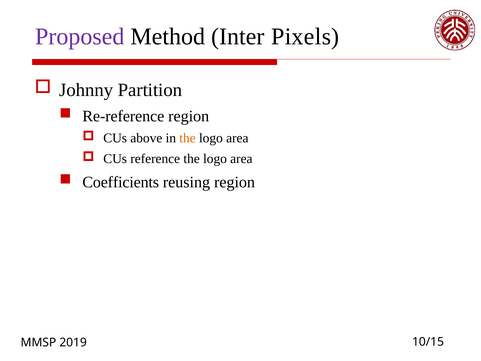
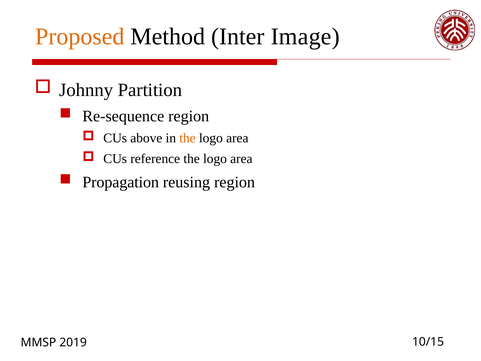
Proposed colour: purple -> orange (80, 36)
Pixels: Pixels -> Image (305, 36)
Re-reference: Re-reference -> Re-sequence (123, 116)
Coefficients: Coefficients -> Propagation (121, 182)
